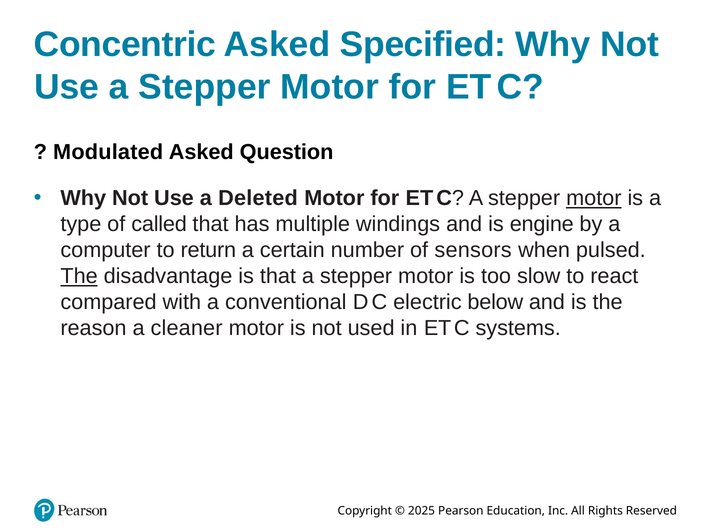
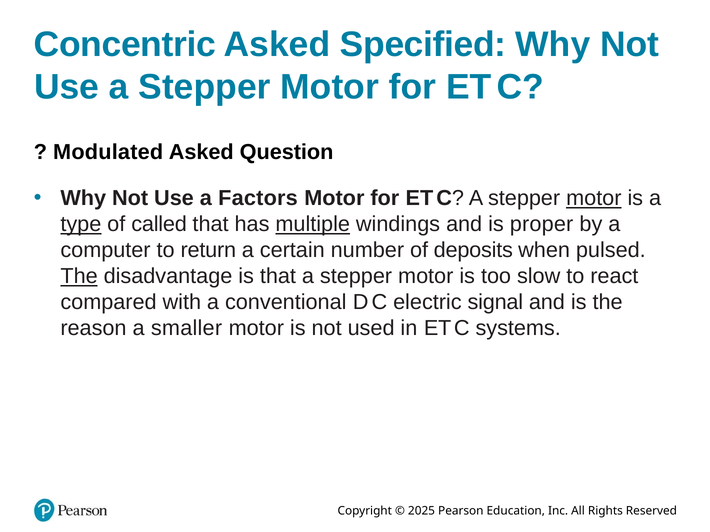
Deleted: Deleted -> Factors (258, 198)
type underline: none -> present (81, 225)
multiple underline: none -> present (313, 225)
engine: engine -> proper (542, 225)
sensors: sensors -> deposits (473, 251)
below: below -> signal (495, 303)
cleaner: cleaner -> smaller (187, 329)
